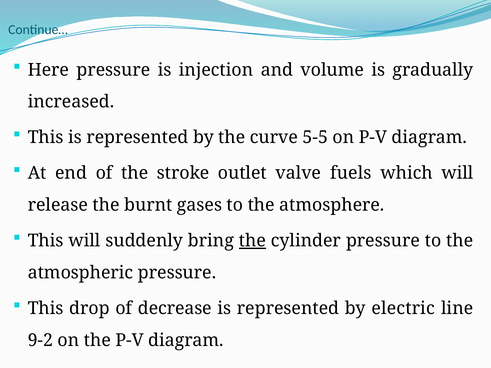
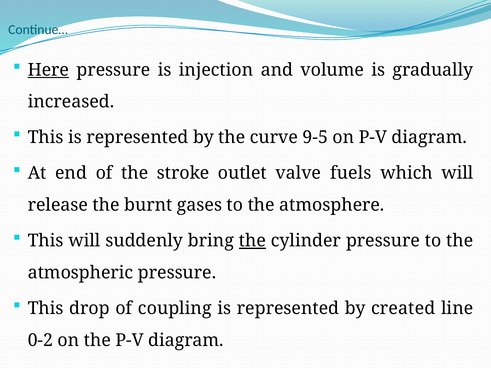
Here underline: none -> present (48, 70)
5-5: 5-5 -> 9-5 (315, 138)
decrease: decrease -> coupling (175, 309)
electric: electric -> created (403, 309)
9-2: 9-2 -> 0-2 (40, 340)
